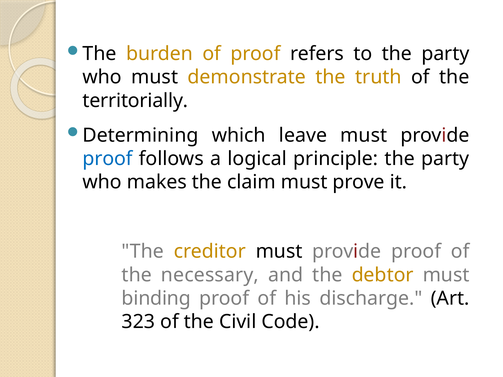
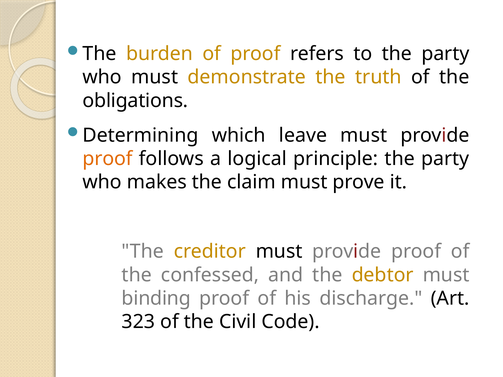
territorially: territorially -> obligations (135, 101)
proof colour: blue -> orange (108, 159)
necessary: necessary -> confessed (210, 275)
